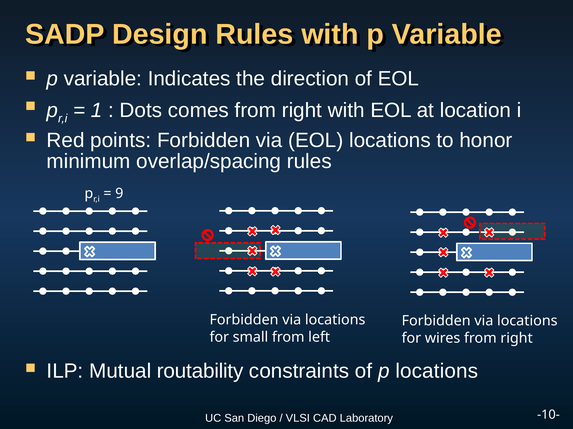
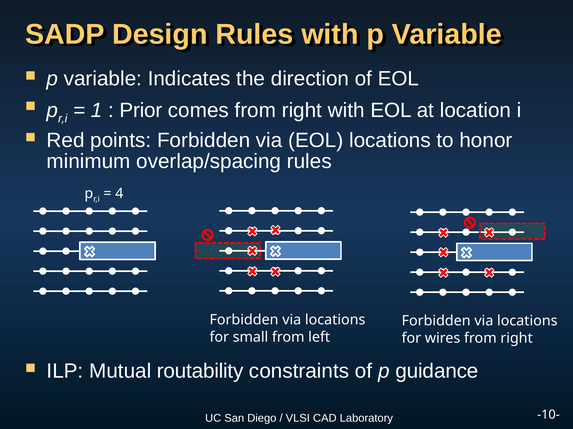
Dots: Dots -> Prior (141, 111)
9: 9 -> 4 (119, 194)
p locations: locations -> guidance (437, 372)
